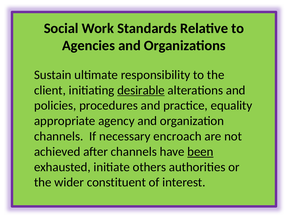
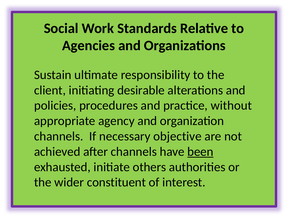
desirable underline: present -> none (141, 90)
equality: equality -> without (231, 106)
encroach: encroach -> objective (177, 136)
